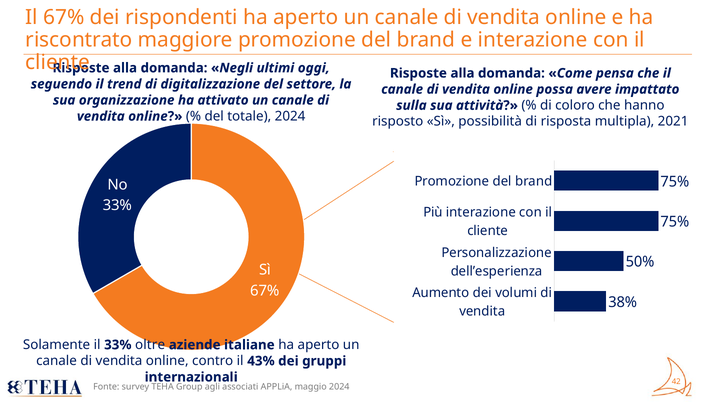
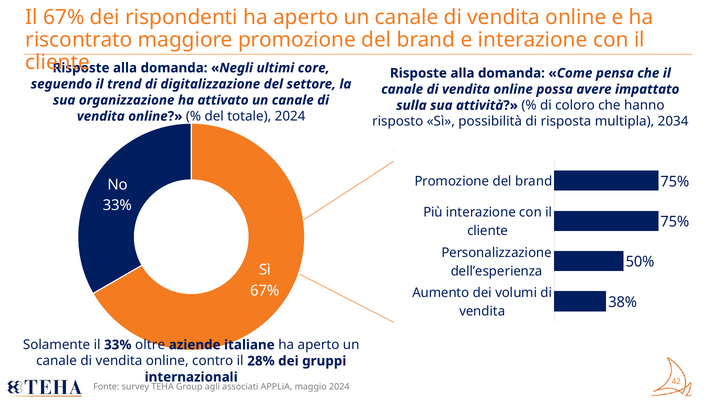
oggi: oggi -> core (314, 68)
2021: 2021 -> 2034 (673, 121)
43%: 43% -> 28% (261, 361)
